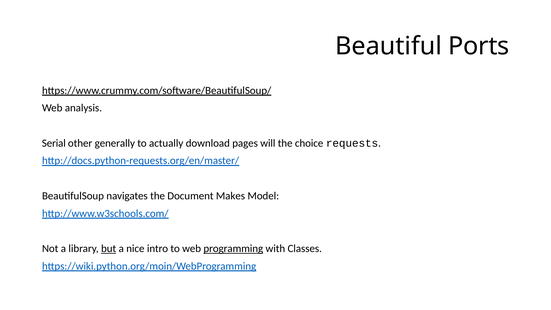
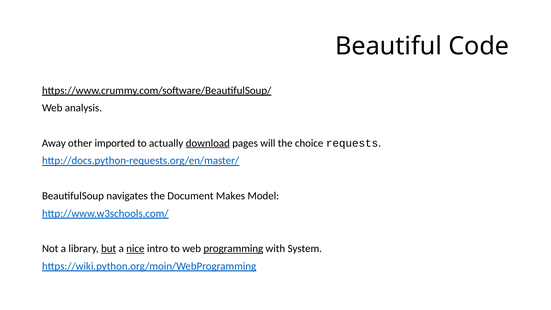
Ports: Ports -> Code (479, 46)
Serial: Serial -> Away (54, 143)
generally: generally -> imported (115, 143)
download underline: none -> present (208, 143)
nice underline: none -> present (135, 248)
Classes: Classes -> System (305, 248)
